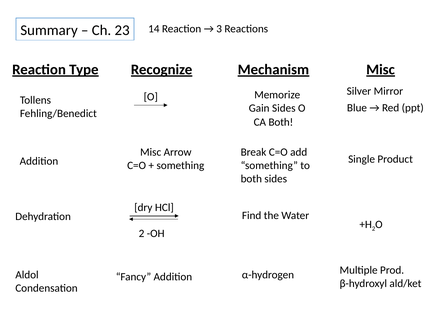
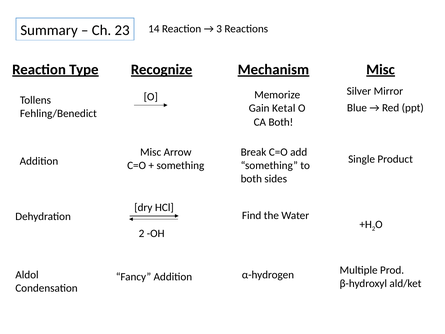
Gain Sides: Sides -> Ketal (284, 108)
